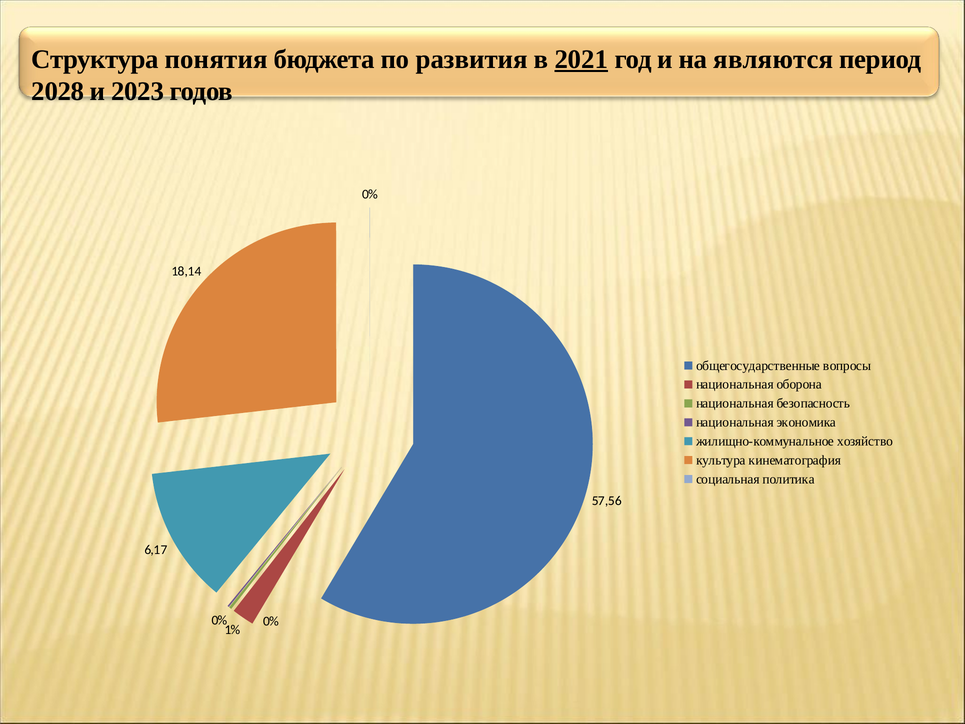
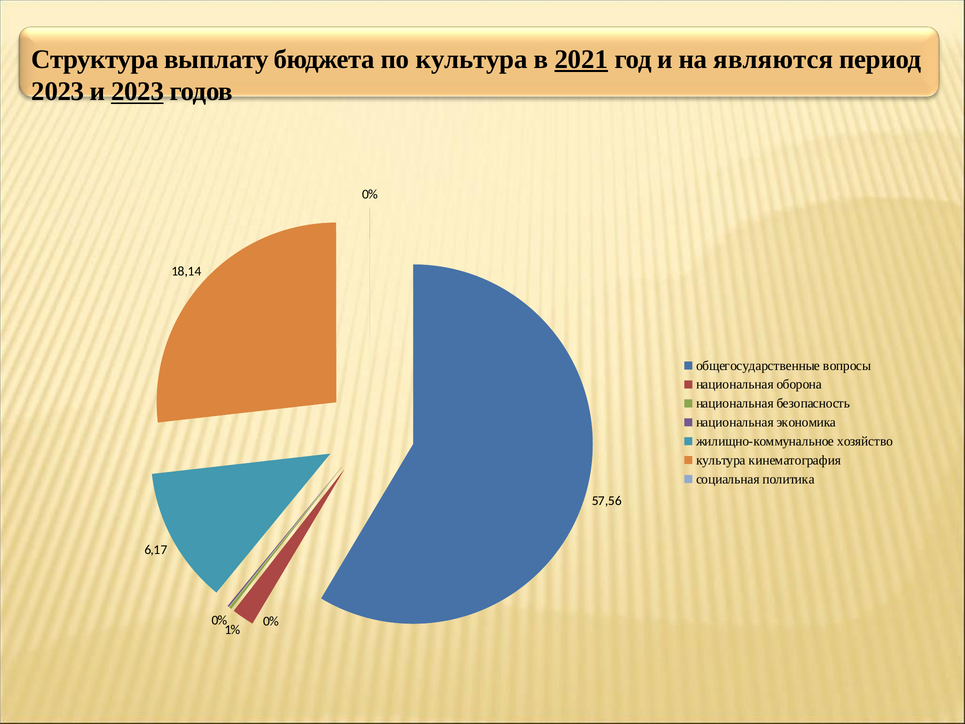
понятия: понятия -> выплату (216, 59)
по развития: развития -> культура (472, 59)
2028: 2028 -> 2023 (58, 92)
2023 underline: none -> present (138, 92)
